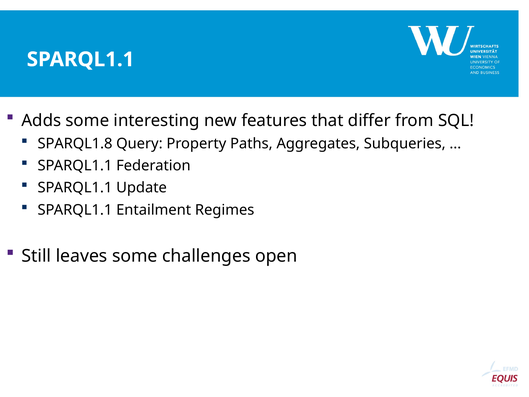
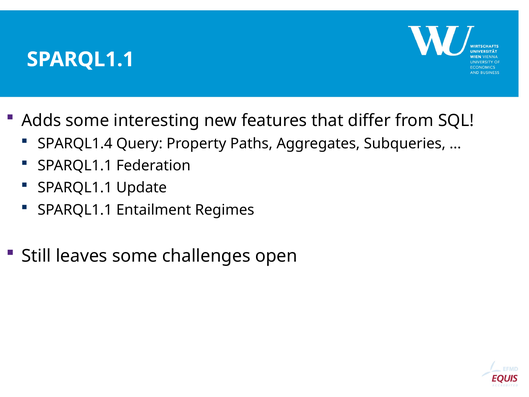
SPARQL1.8: SPARQL1.8 -> SPARQL1.4 (75, 144)
